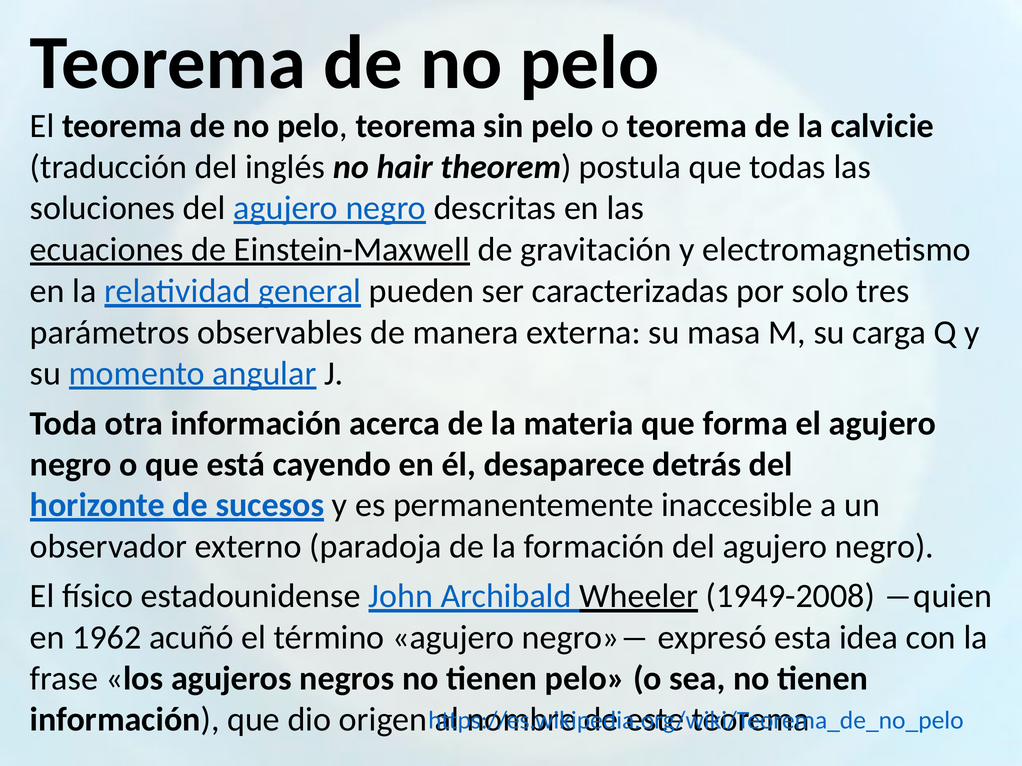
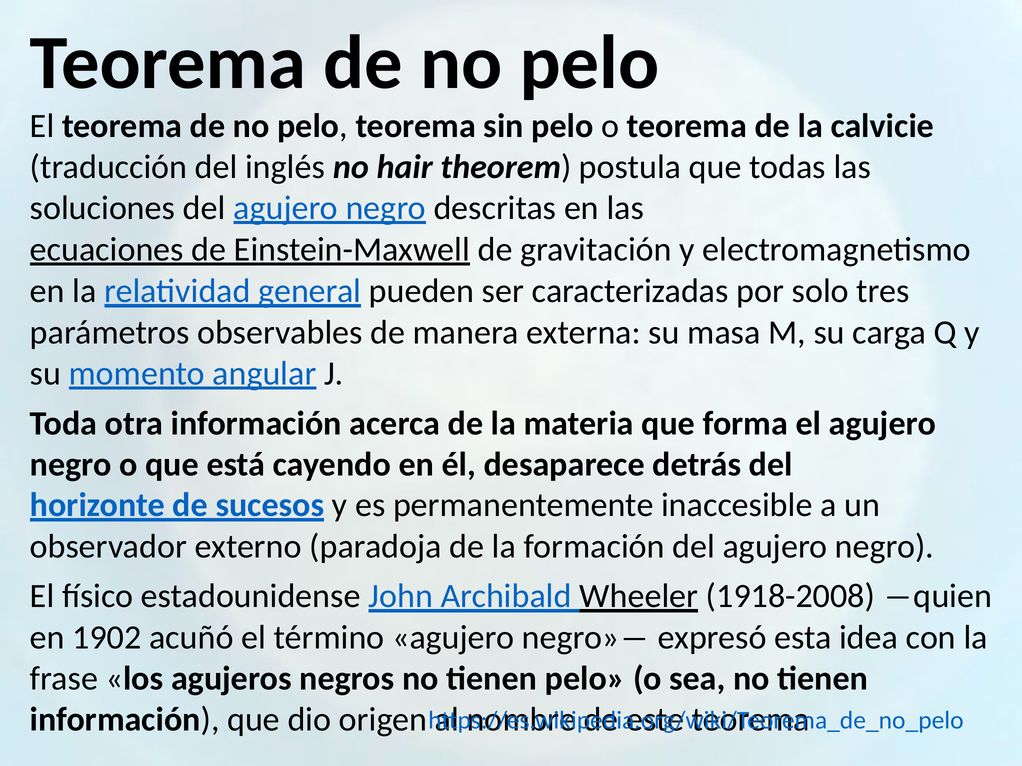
1949-2008: 1949-2008 -> 1918-2008 (790, 596)
1962: 1962 -> 1902 (107, 638)
